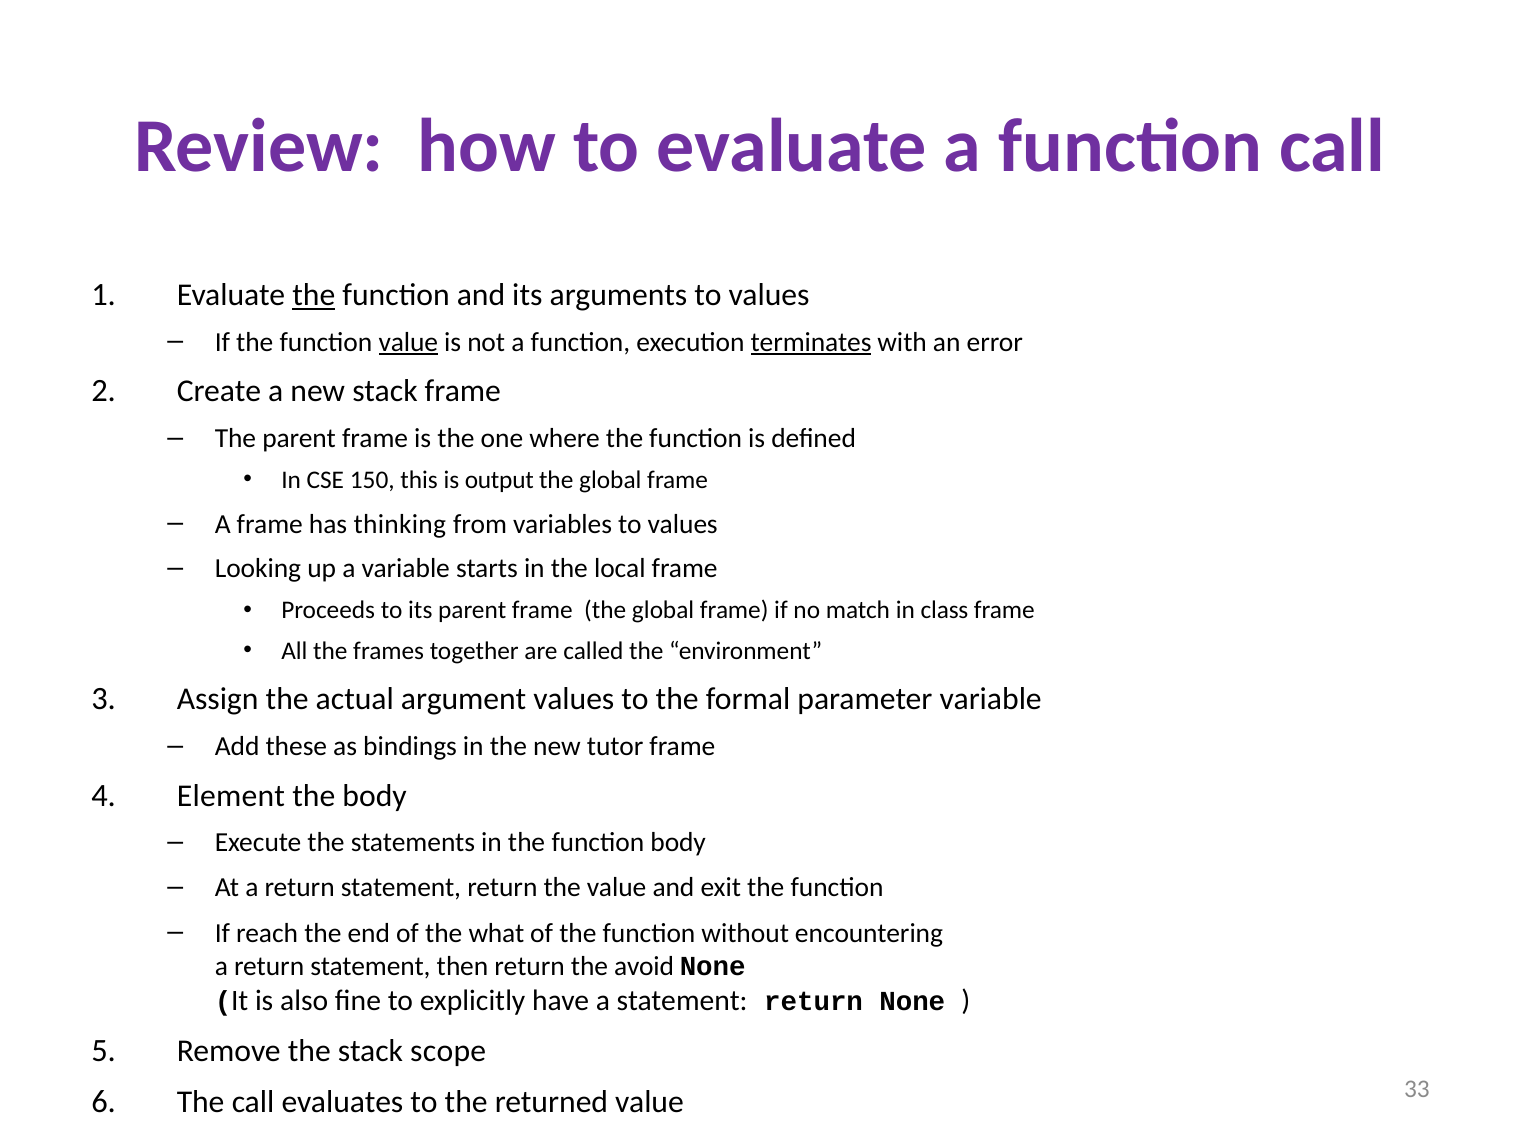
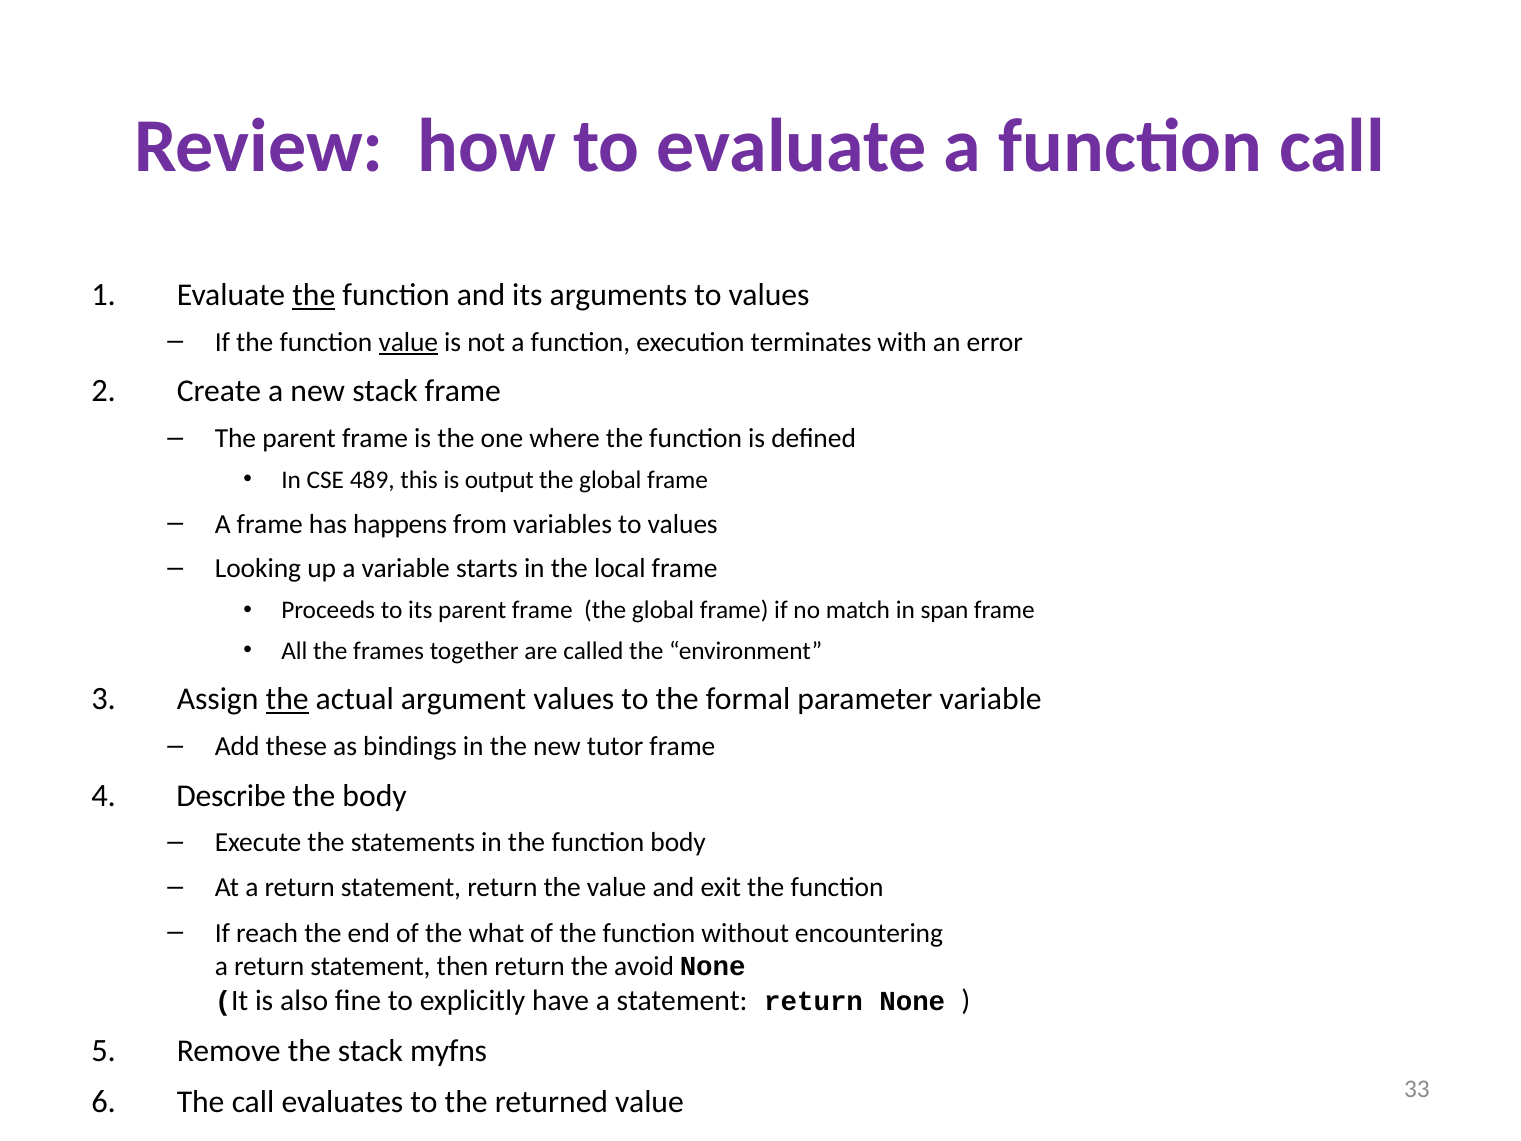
terminates underline: present -> none (811, 342)
150: 150 -> 489 (372, 480)
thinking: thinking -> happens (400, 524)
class: class -> span (945, 610)
the underline: none -> present (287, 699)
Element: Element -> Describe (231, 796)
scope: scope -> myfns (449, 1051)
